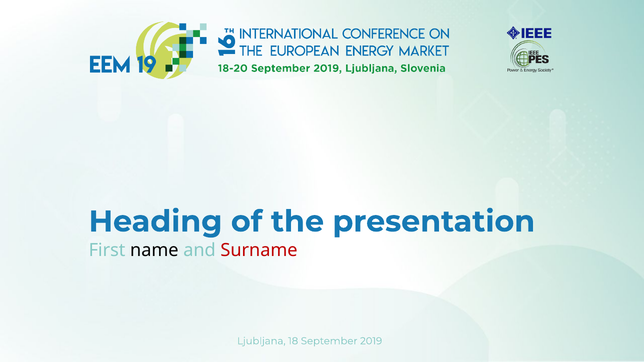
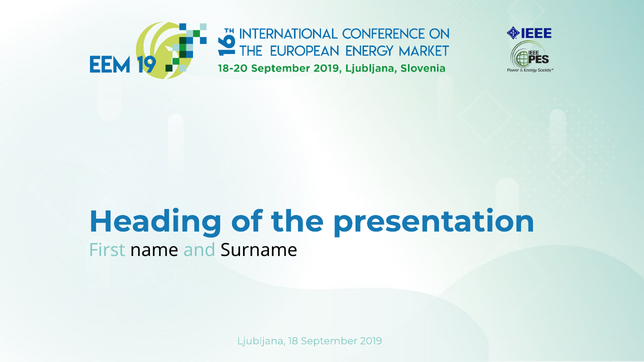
Surname colour: red -> black (259, 250)
